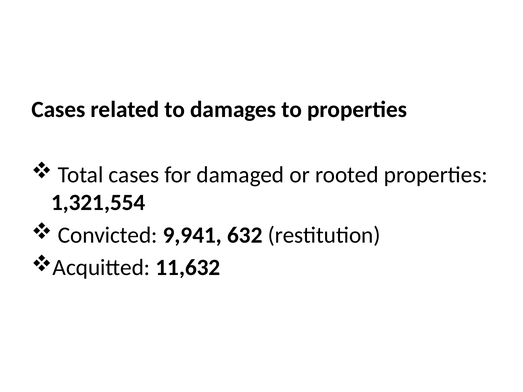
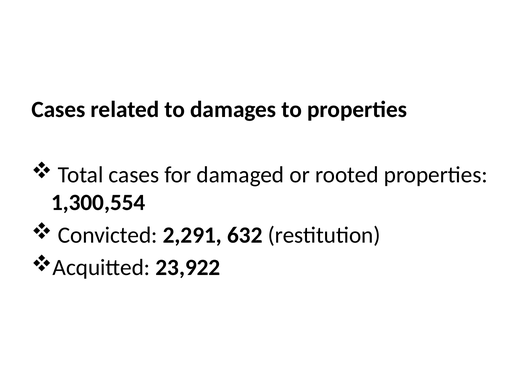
1,321,554: 1,321,554 -> 1,300,554 (98, 203)
9,941: 9,941 -> 2,291 (192, 235)
11,632: 11,632 -> 23,922 (188, 268)
